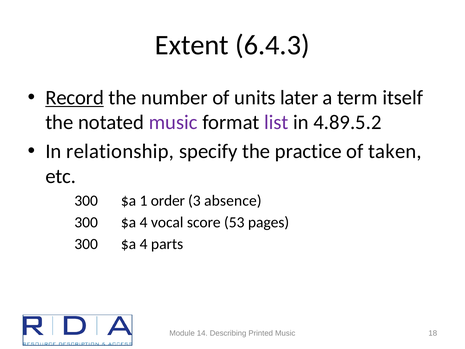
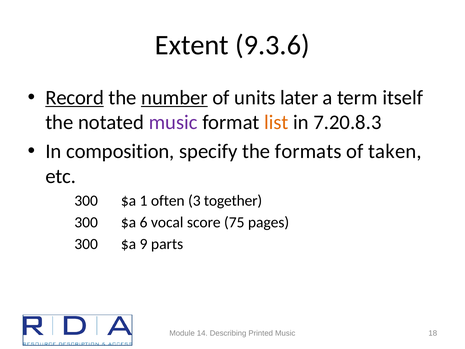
6.4.3: 6.4.3 -> 9.3.6 (272, 45)
number underline: none -> present (174, 98)
list colour: purple -> orange (276, 122)
4.89.5.2: 4.89.5.2 -> 7.20.8.3 (347, 122)
relationship: relationship -> composition (120, 151)
practice: practice -> formats (308, 151)
order: order -> often (168, 201)
absence: absence -> together (233, 201)
4: 4 -> 6 (144, 222)
53: 53 -> 75 (234, 222)
4: 4 -> 9 (144, 244)
